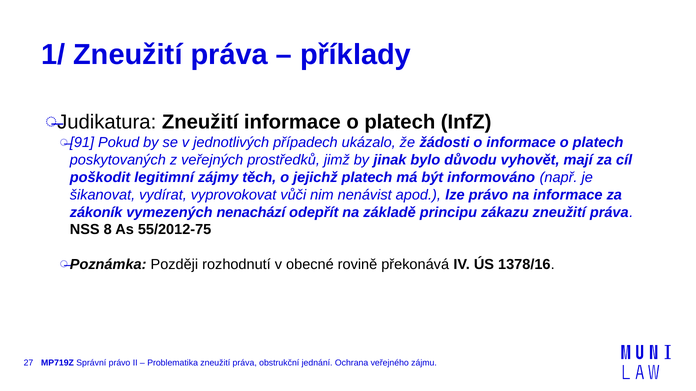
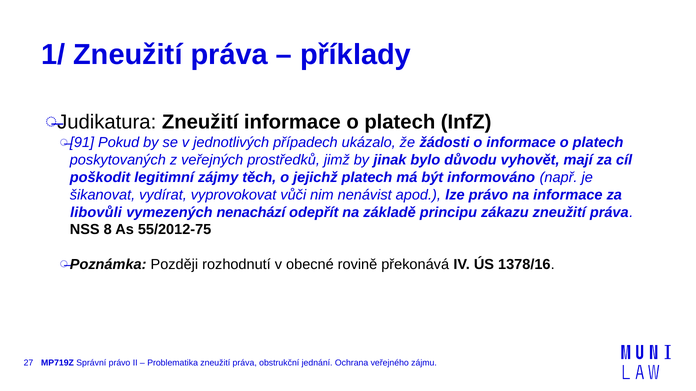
zákoník: zákoník -> libovůli (96, 212)
